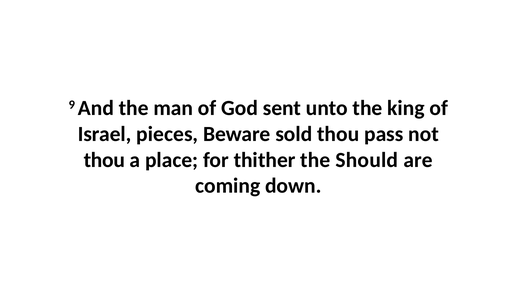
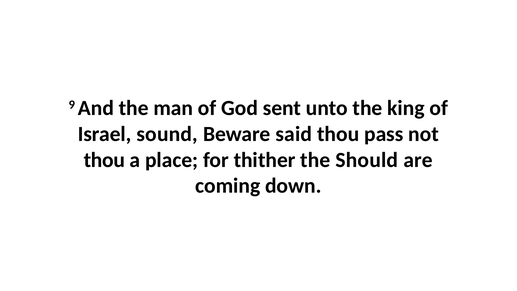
pieces: pieces -> sound (167, 134)
sold: sold -> said (294, 134)
